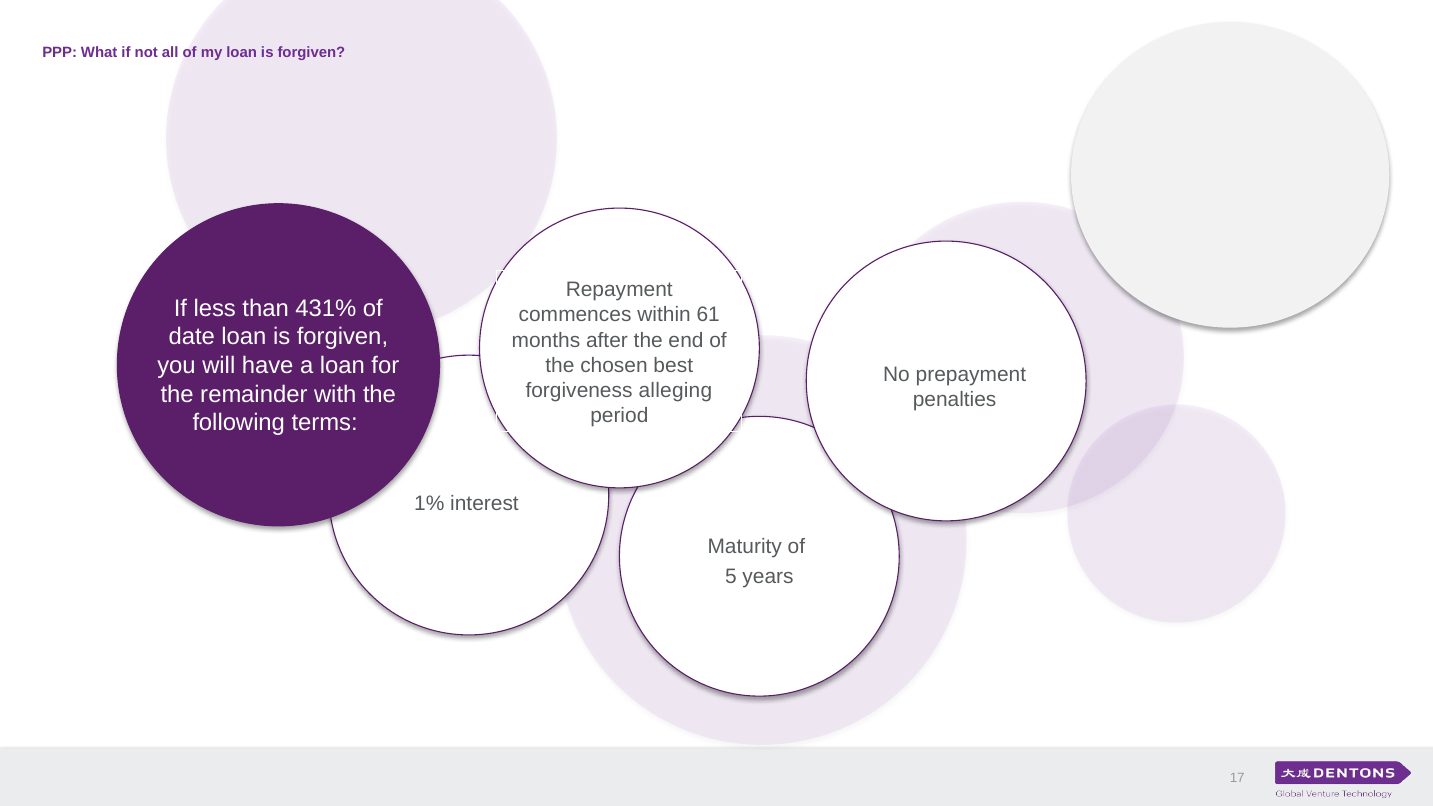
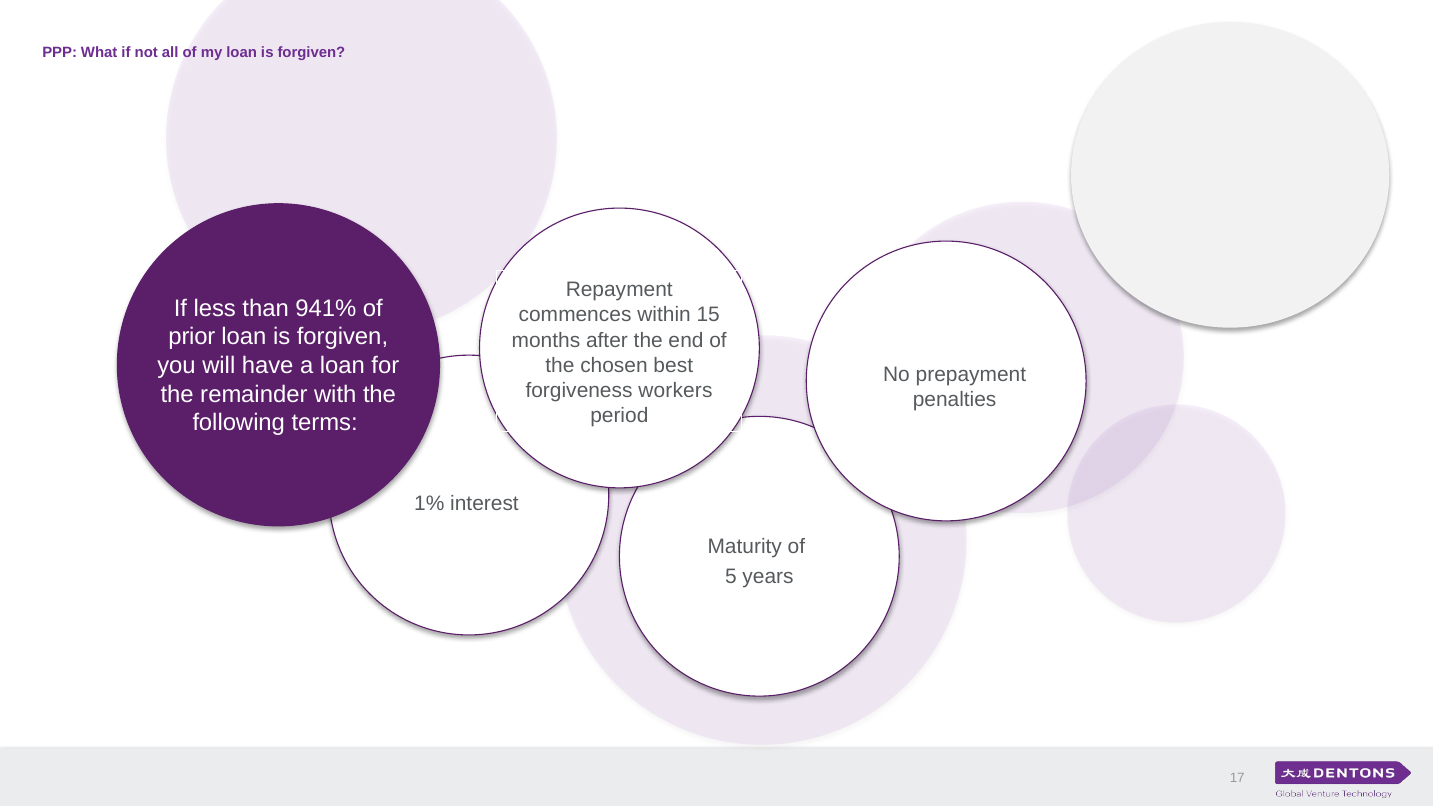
431%: 431% -> 941% (326, 308)
61: 61 -> 15 (708, 315)
date: date -> prior (192, 337)
alleging: alleging -> workers (675, 390)
